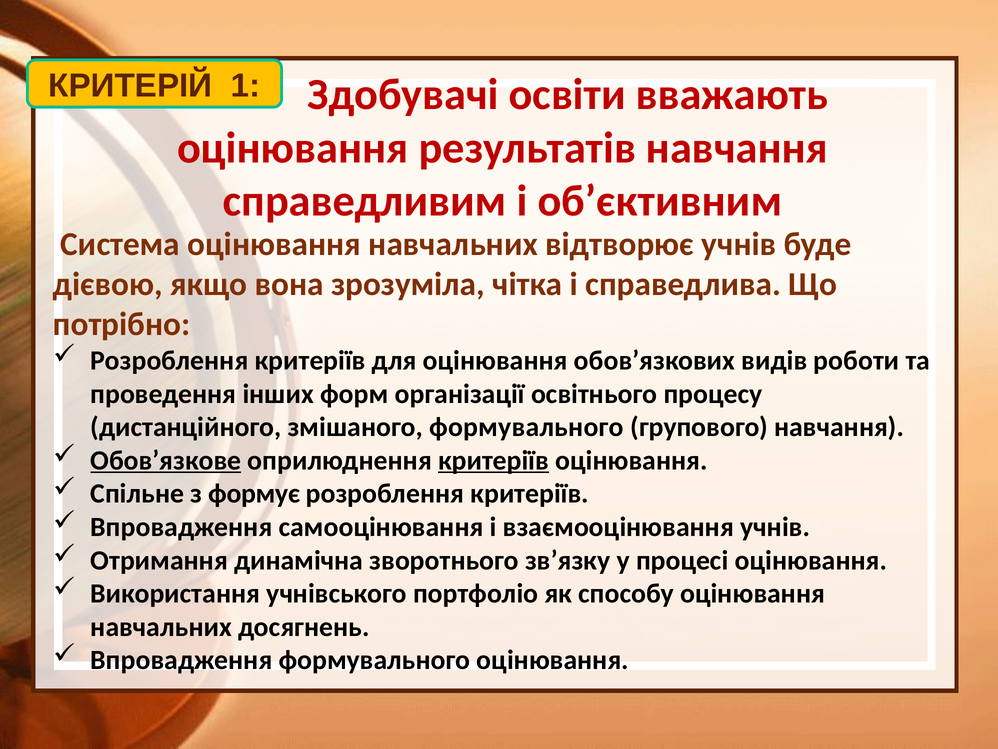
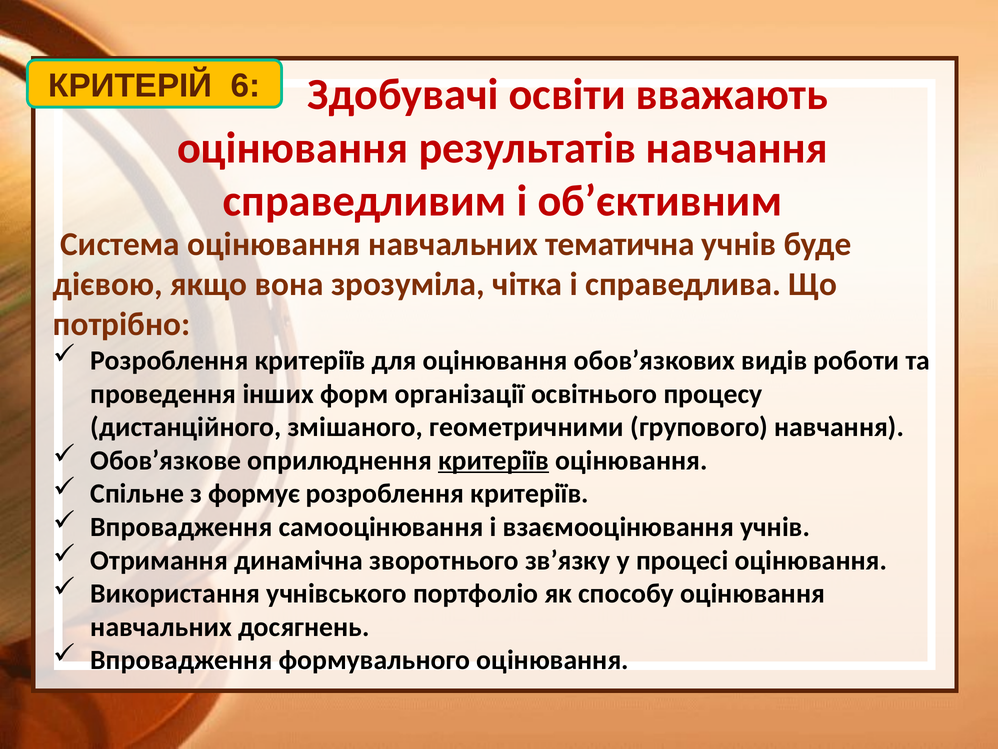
1: 1 -> 6 (246, 86)
відтворює: відтворює -> тематична (620, 244)
змішаного формувального: формувального -> геометричними (527, 427)
Обов’язкове underline: present -> none (166, 460)
